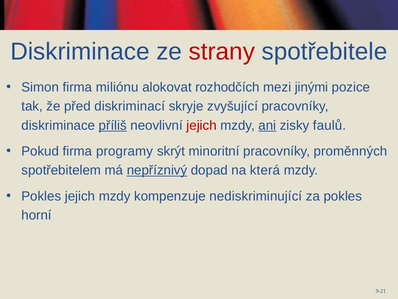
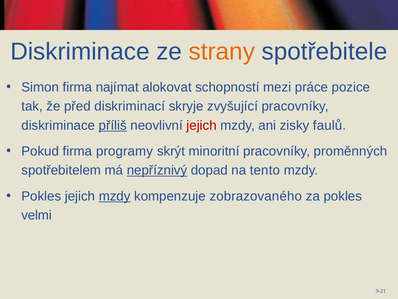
strany colour: red -> orange (222, 51)
miliónu: miliónu -> najímat (117, 87)
rozhodčích: rozhodčích -> schopností (227, 87)
jinými: jinými -> práce (311, 87)
ani underline: present -> none (267, 125)
která: která -> tento (265, 170)
mzdy underline: none -> present (115, 196)
nediskriminující: nediskriminující -> zobrazovaného (256, 196)
horní: horní -> velmi (37, 215)
